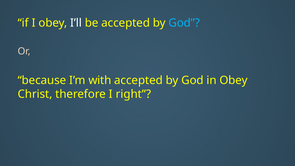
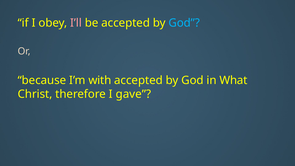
I’ll colour: white -> pink (76, 23)
in Obey: Obey -> What (233, 80)
right: right -> gave (133, 94)
